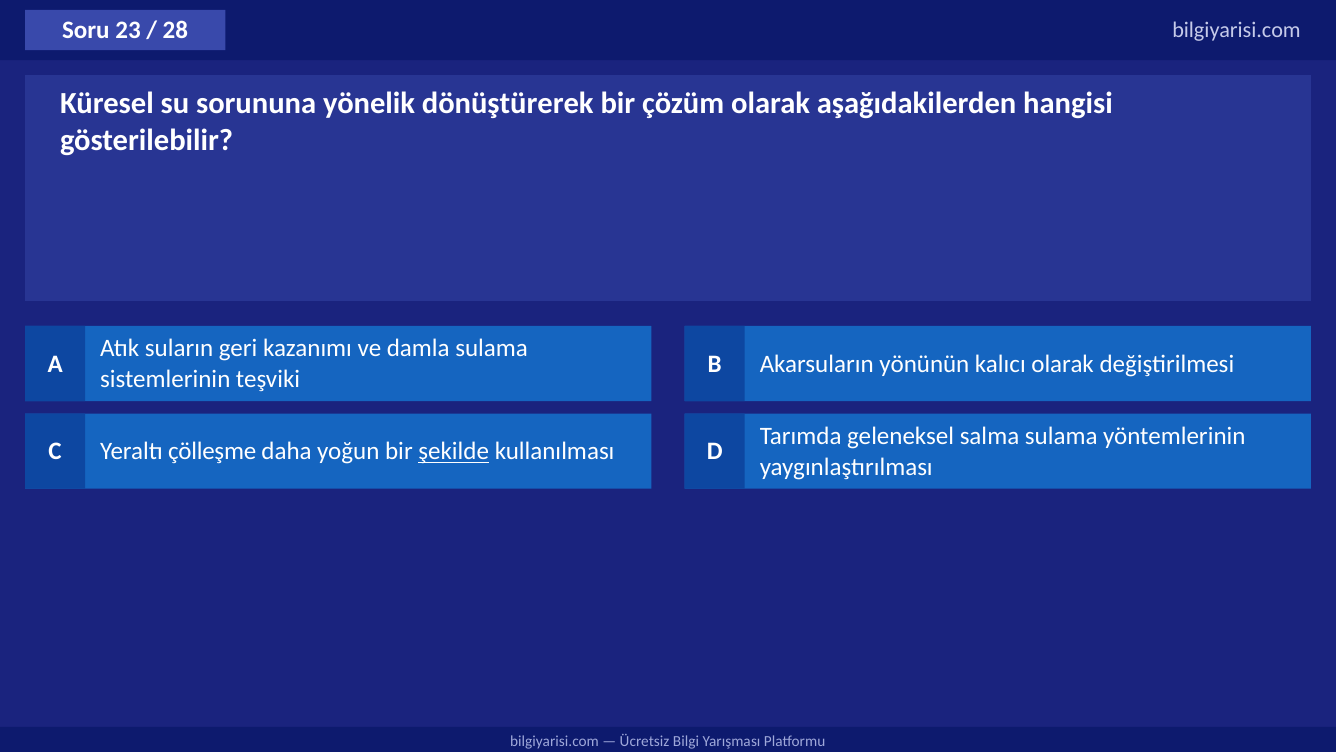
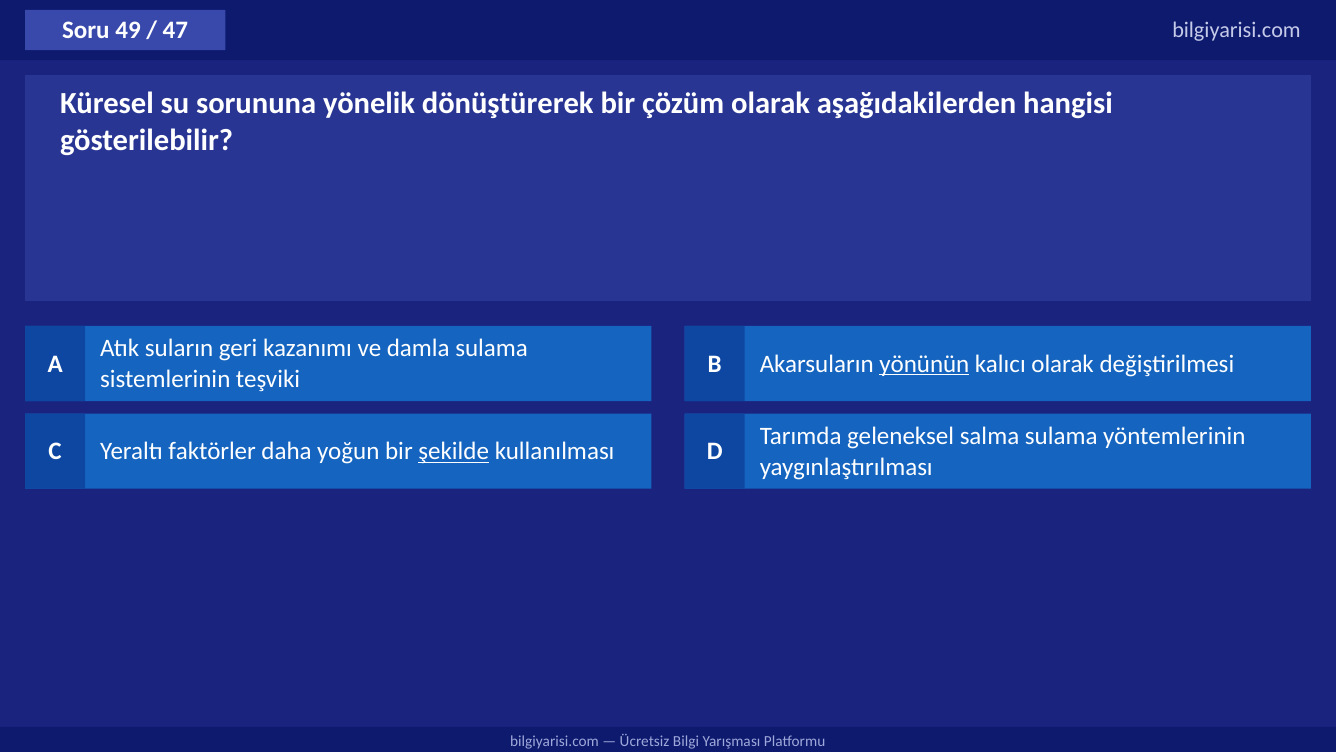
23: 23 -> 49 (128, 31)
28: 28 -> 47 (175, 31)
yönünün underline: none -> present (924, 364)
çölleşme: çölleşme -> faktörler (212, 451)
